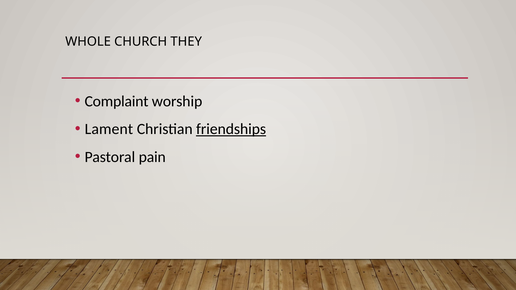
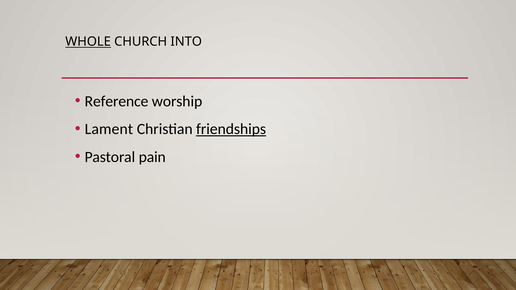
WHOLE underline: none -> present (88, 42)
THEY: THEY -> INTO (186, 42)
Complaint: Complaint -> Reference (117, 101)
